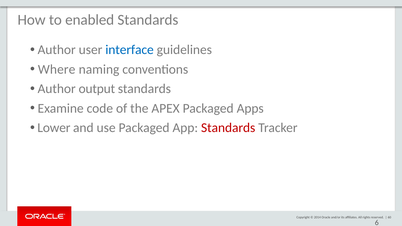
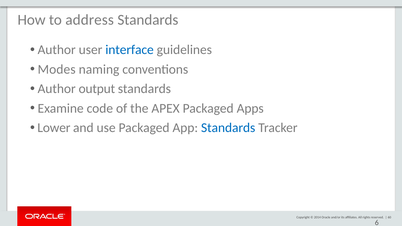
enabled: enabled -> address (90, 20)
Where: Where -> Modes (57, 69)
Standards colour: red -> blue (228, 128)
